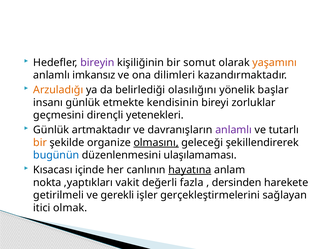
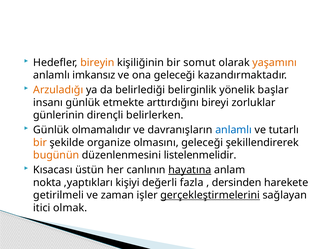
bireyin colour: purple -> orange (97, 63)
ona dilimleri: dilimleri -> geleceği (175, 75)
olasılığını: olasılığını -> belirginlik (192, 90)
kendisinin: kendisinin -> arttırdığını (173, 103)
geçmesini: geçmesini -> günlerinin (59, 116)
yetenekleri: yetenekleri -> belirlerken (155, 116)
artmaktadır: artmaktadır -> olmamalıdır (101, 130)
anlamlı colour: purple -> blue (234, 130)
olmasını underline: present -> none (156, 143)
bugünün colour: blue -> orange (56, 156)
ulaşılamaması: ulaşılamaması -> listelenmelidir (200, 156)
içinde: içinde -> üstün (90, 170)
vakit: vakit -> kişiyi (128, 183)
gerekli: gerekli -> zaman (117, 196)
gerçekleştirmelerini underline: none -> present (210, 196)
